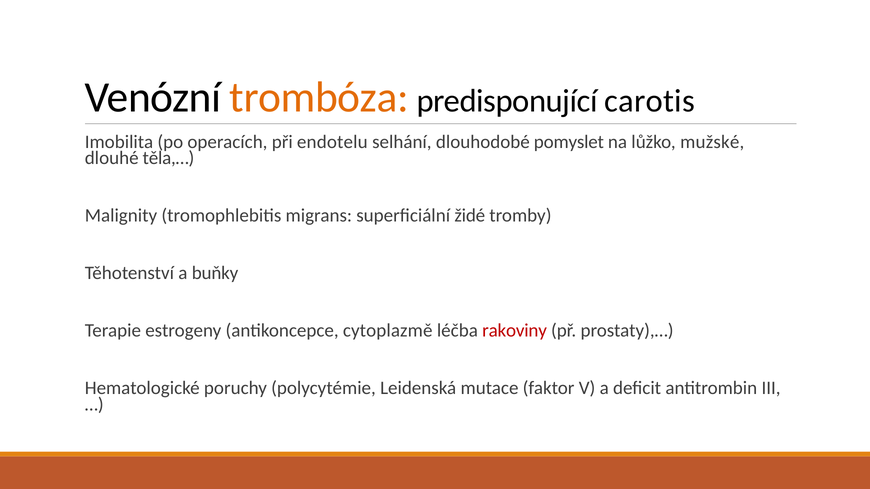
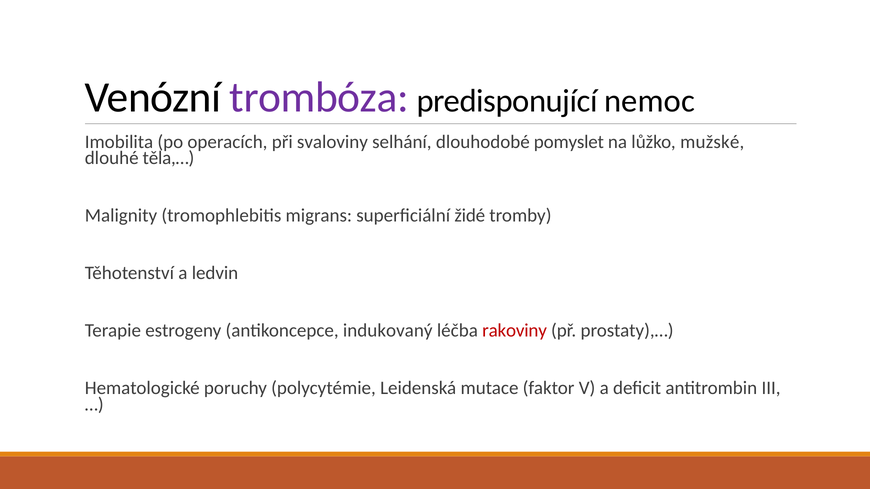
trombóza colour: orange -> purple (319, 97)
carotis: carotis -> nemoc (650, 101)
endotelu: endotelu -> svaloviny (332, 142)
buňky: buňky -> ledvin (215, 273)
cytoplazmě: cytoplazmě -> indukovaný (388, 331)
